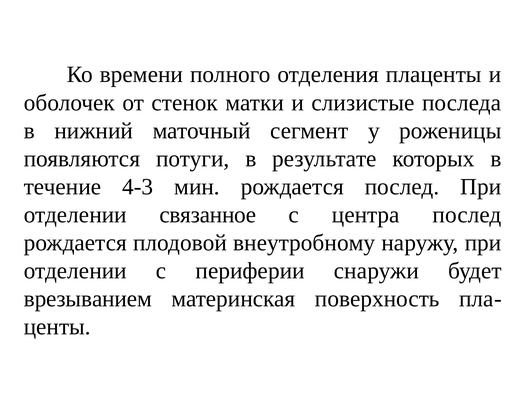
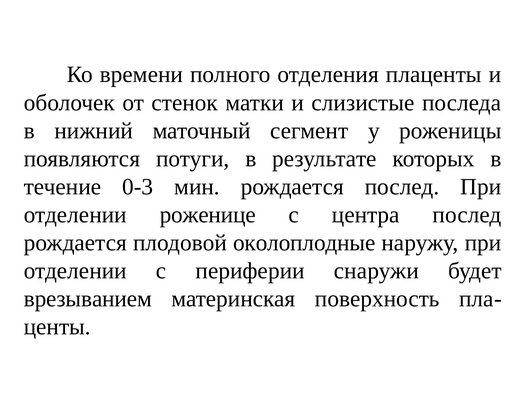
4-3: 4-3 -> 0-3 (138, 187)
связанное: связанное -> роженице (208, 215)
внеутробному: внеутробному -> околоплодные (304, 243)
